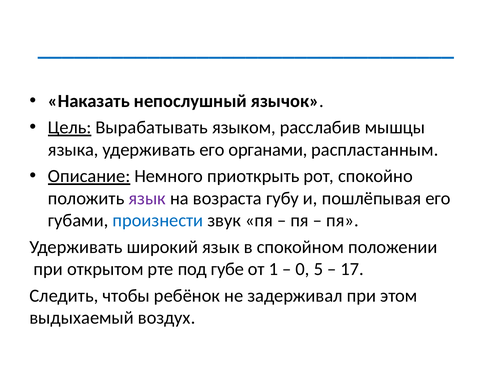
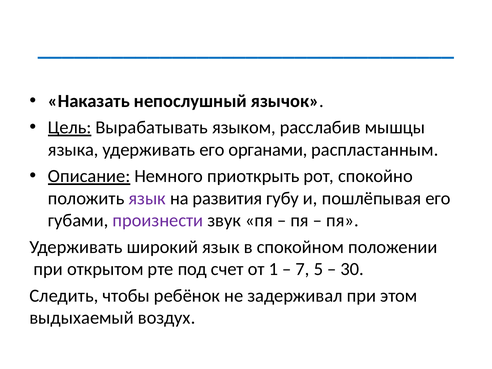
возраста: возраста -> развития (227, 198)
произнести colour: blue -> purple (158, 220)
губе: губе -> счет (227, 269)
0: 0 -> 7 (303, 269)
17: 17 -> 30 (352, 269)
